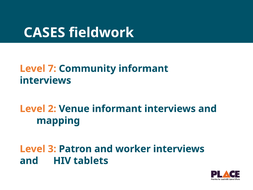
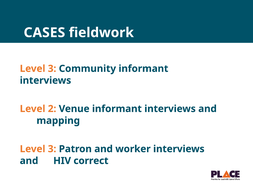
7: 7 -> 3 (52, 69)
tablets: tablets -> correct (91, 161)
